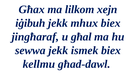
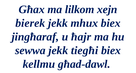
iġibuh: iġibuh -> bierek (30, 23)
għal: għal -> ħajr (81, 37)
ismek: ismek -> tiegħi (85, 51)
